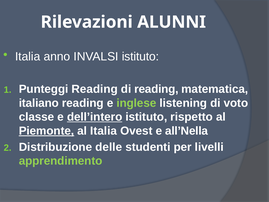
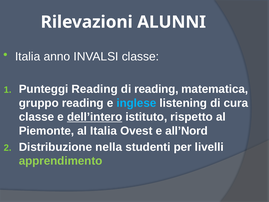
INVALSI istituto: istituto -> classe (140, 56)
italiano: italiano -> gruppo (39, 103)
inglese colour: light green -> light blue (136, 103)
voto: voto -> cura (236, 103)
Piemonte underline: present -> none (46, 131)
all’Nella: all’Nella -> all’Nord (187, 131)
delle: delle -> nella (109, 147)
